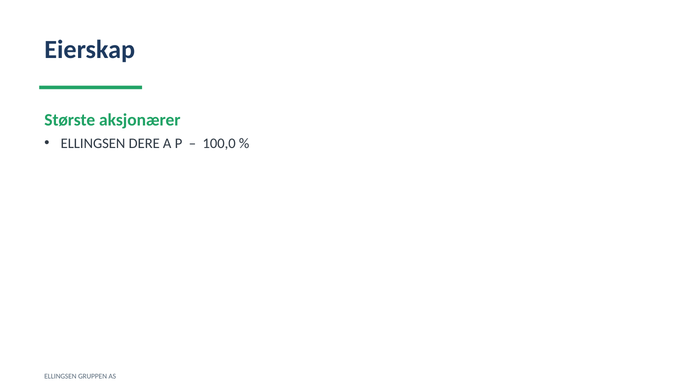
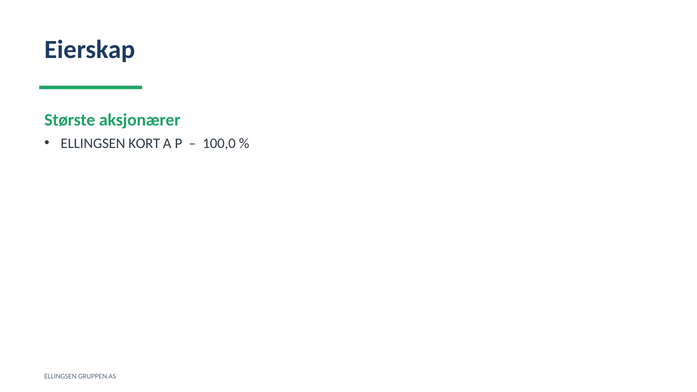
DERE: DERE -> KORT (144, 143)
